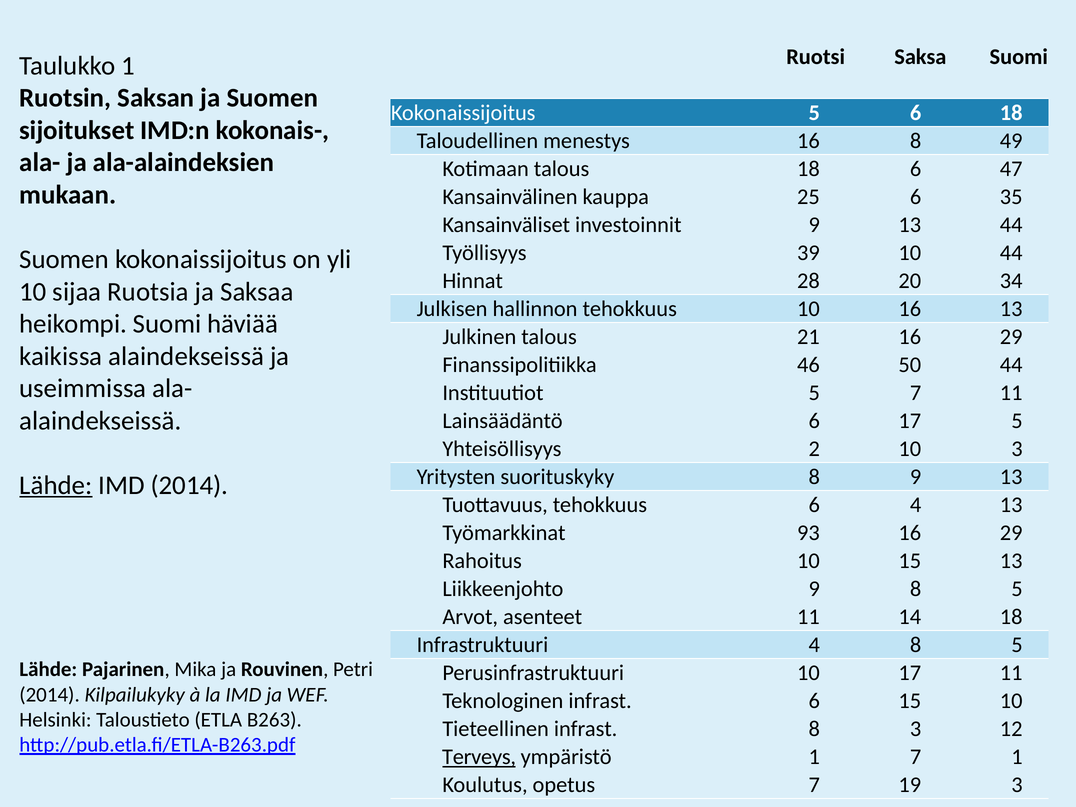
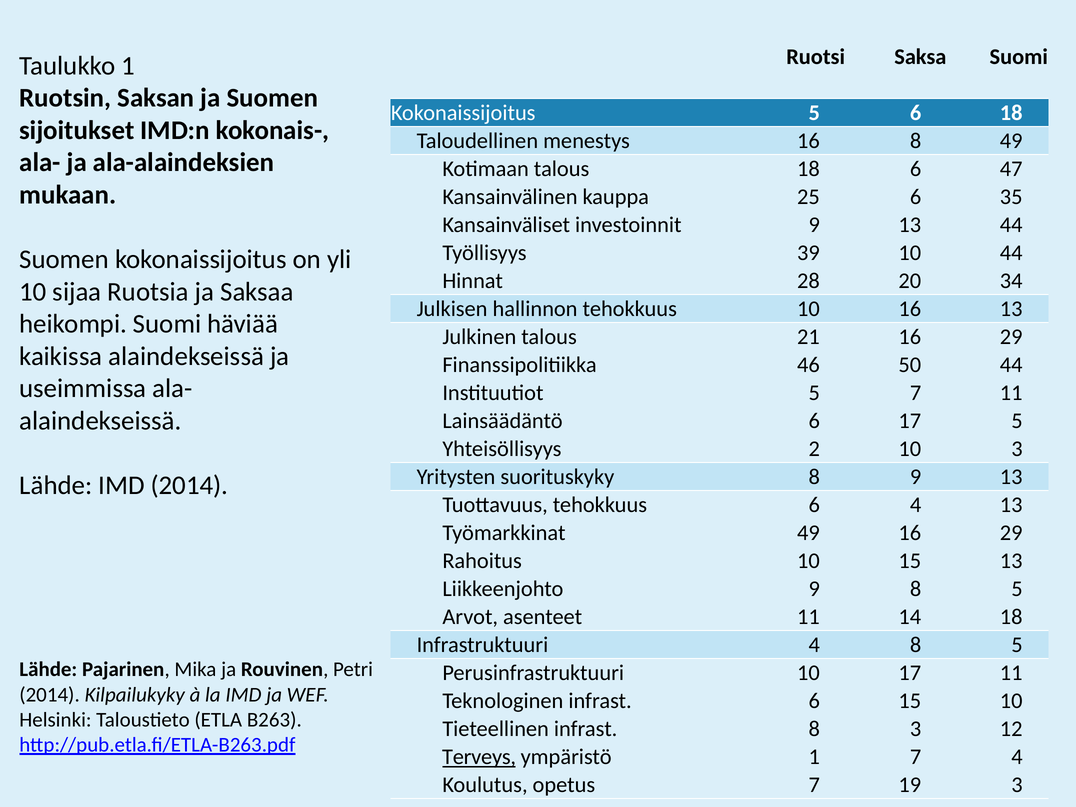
Lähde underline: present -> none (56, 485)
Työmarkkinat 93: 93 -> 49 (808, 533)
7 1: 1 -> 4 (1017, 757)
